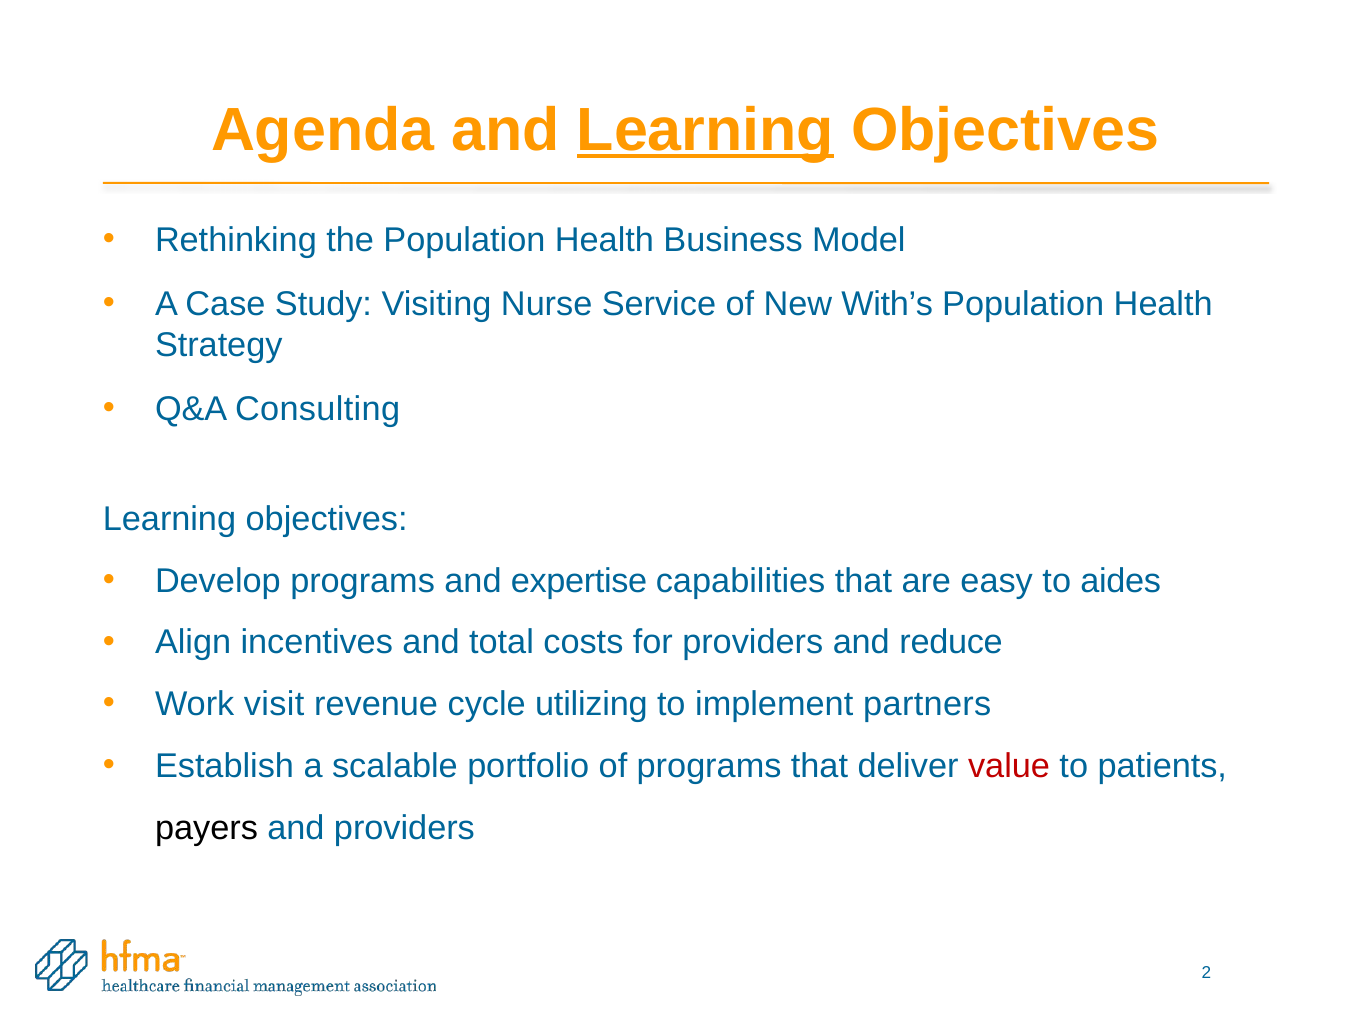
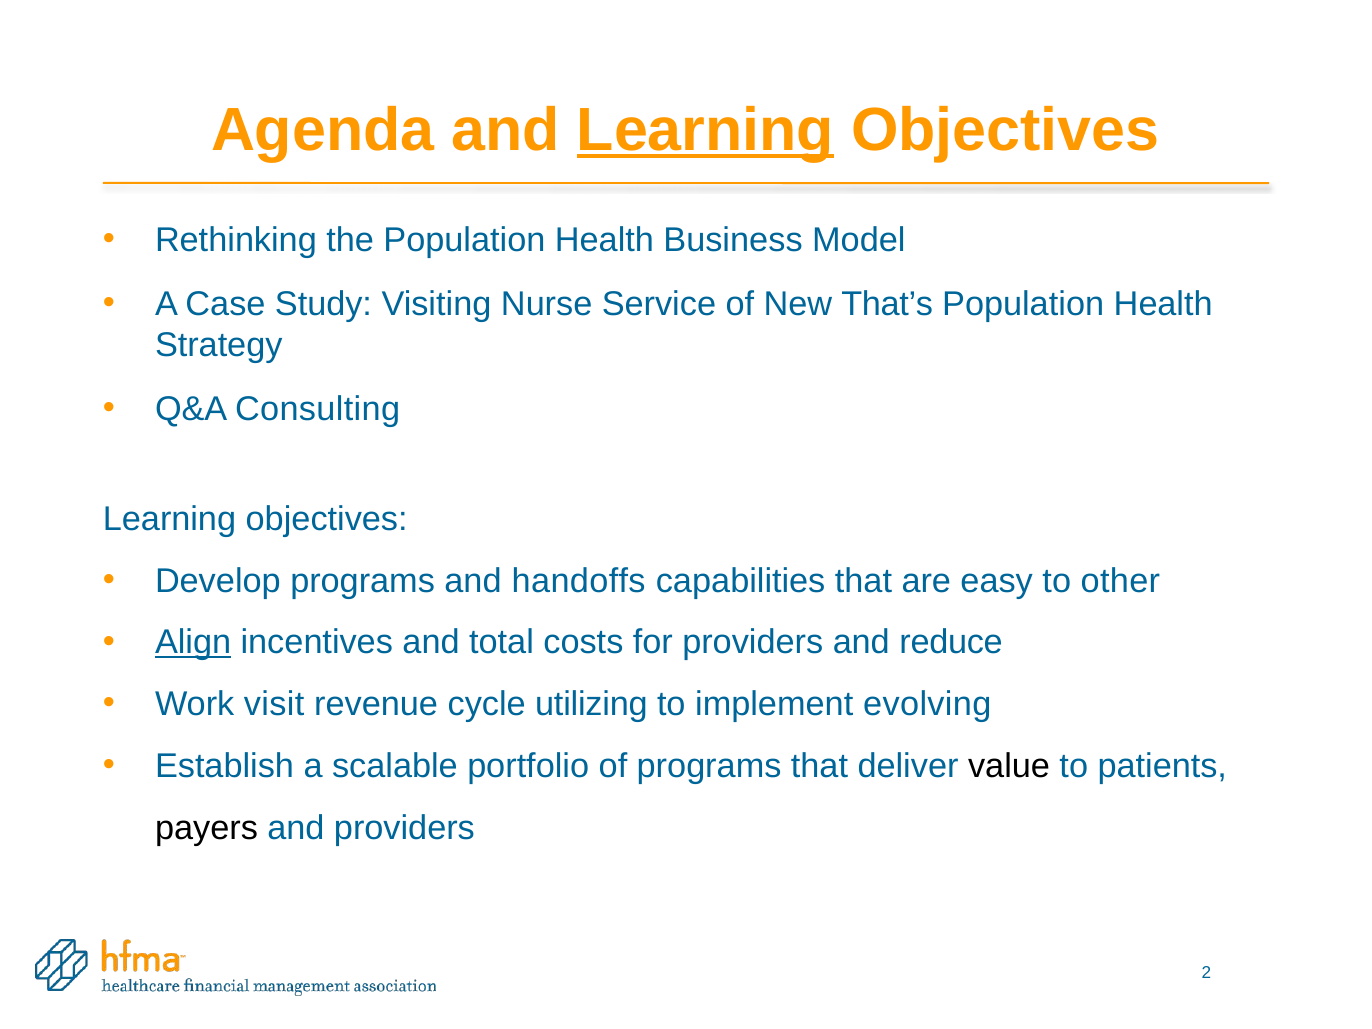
With’s: With’s -> That’s (887, 304)
expertise: expertise -> handoffs (579, 581)
aides: aides -> other (1120, 581)
Align underline: none -> present (193, 643)
partners: partners -> evolving (927, 704)
value colour: red -> black (1009, 766)
